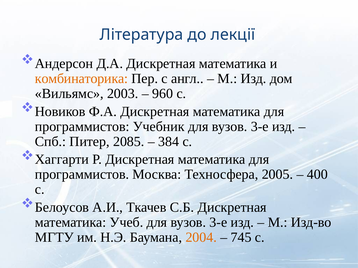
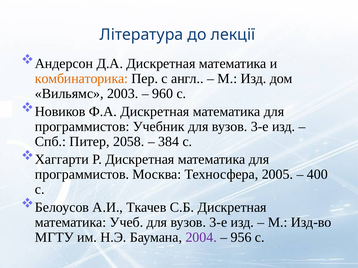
2085: 2085 -> 2058 (129, 142)
2004 colour: orange -> purple (201, 238)
745: 745 -> 956 (241, 238)
